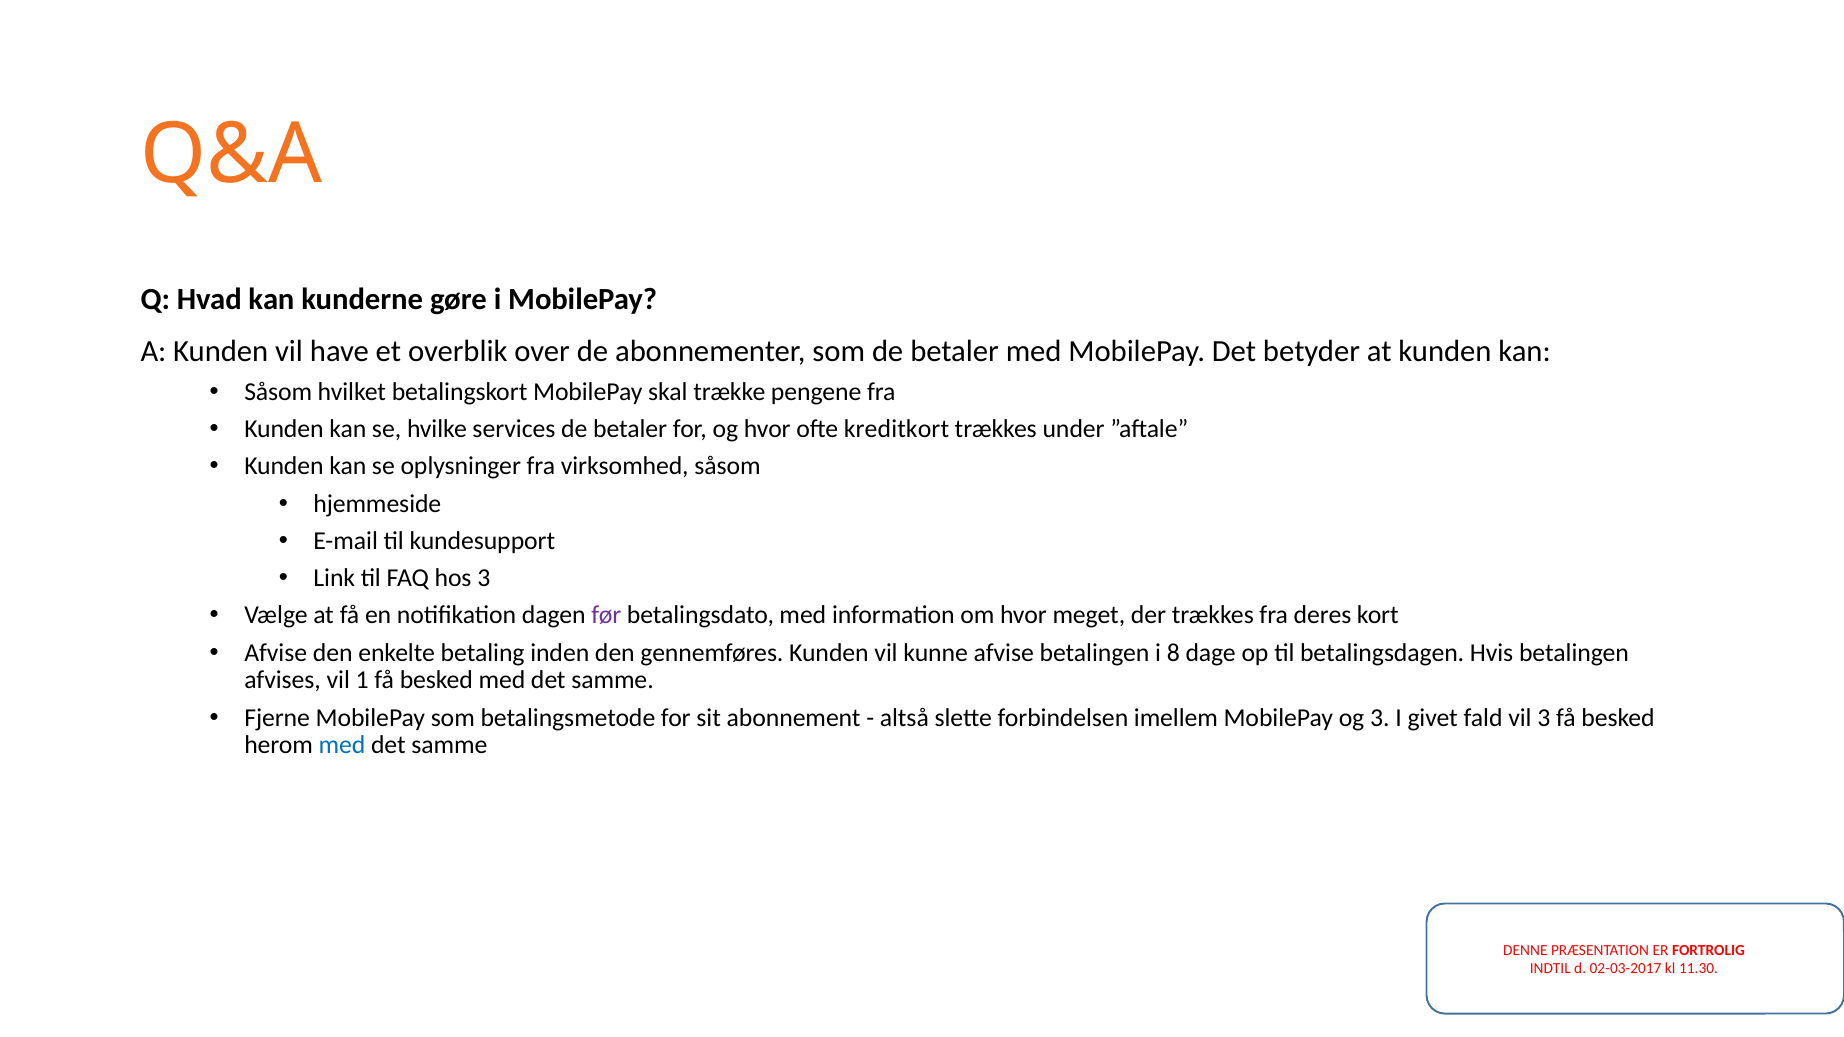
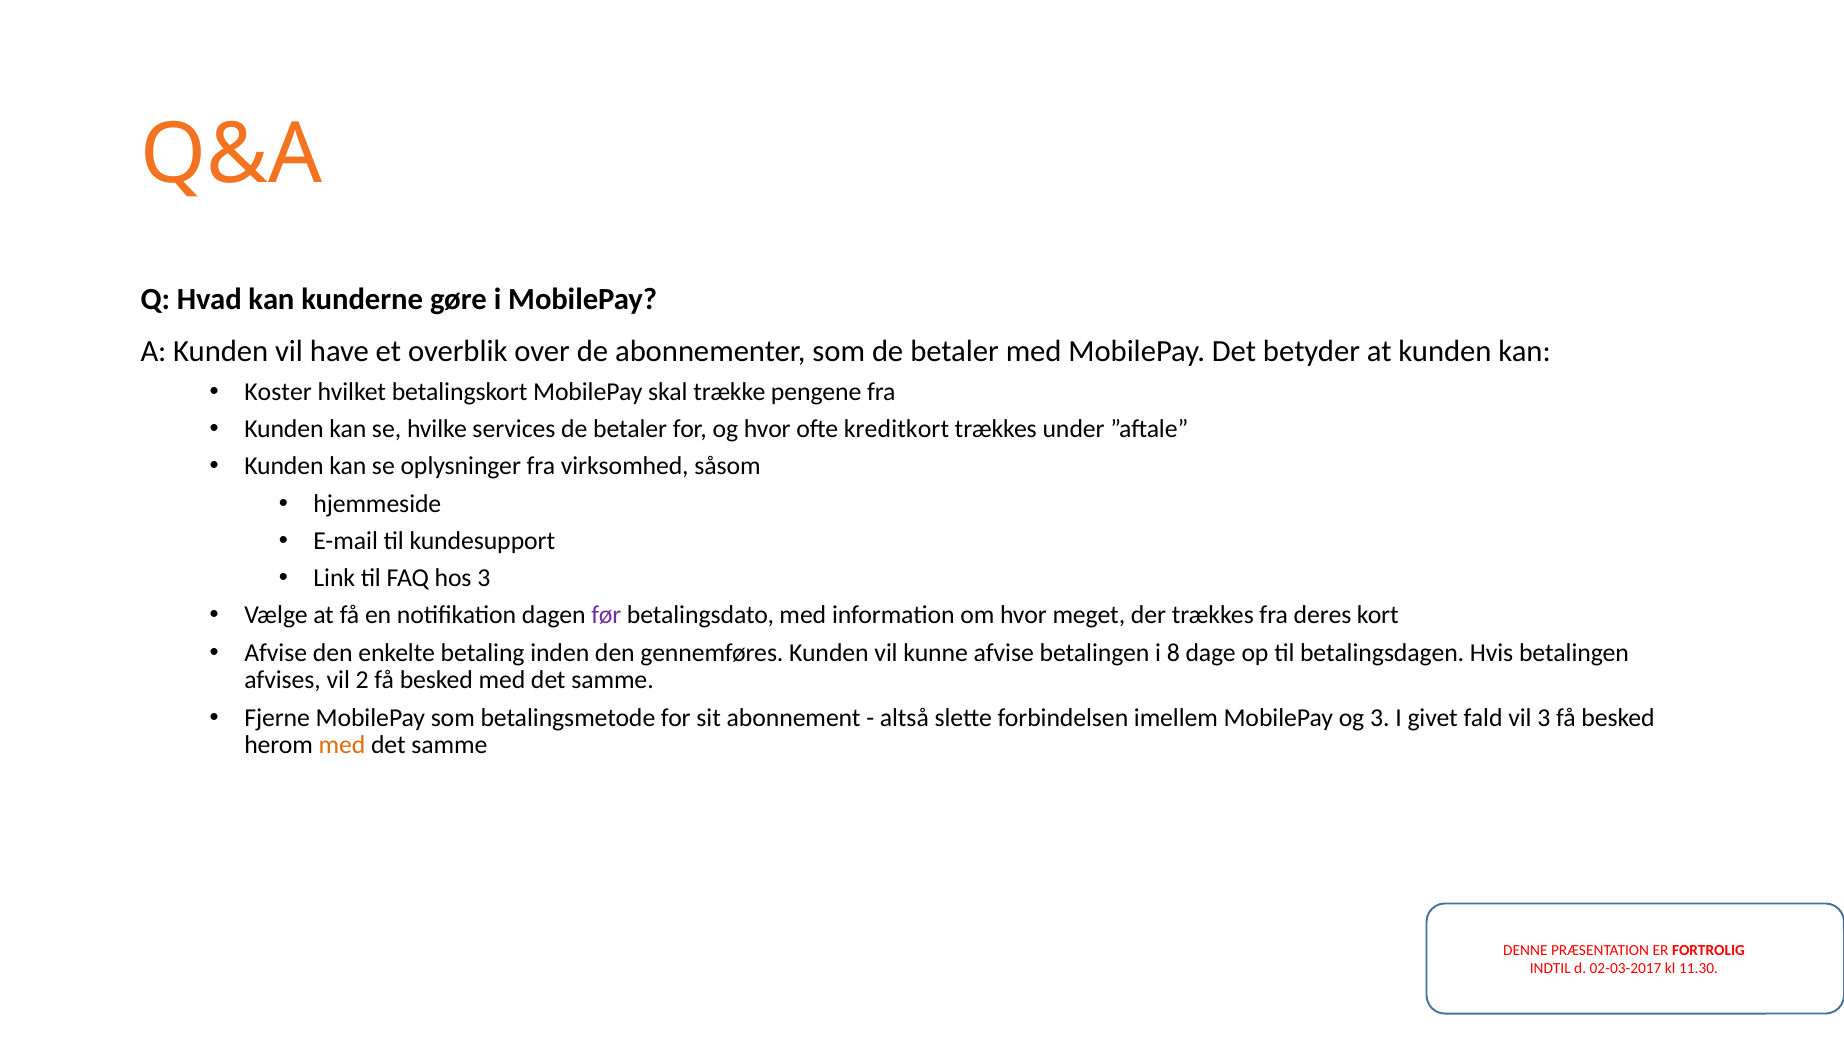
Såsom: Såsom -> Koster (278, 392)
1: 1 -> 2 (362, 681)
med colour: blue -> orange (342, 746)
